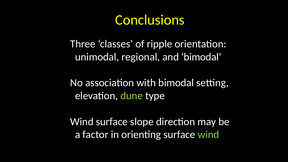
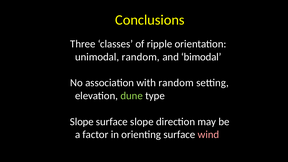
unimodal regional: regional -> random (141, 57)
with bimodal: bimodal -> random (176, 83)
Wind: Wind -> Slope (82, 122)
wind colour: light green -> pink (208, 135)
